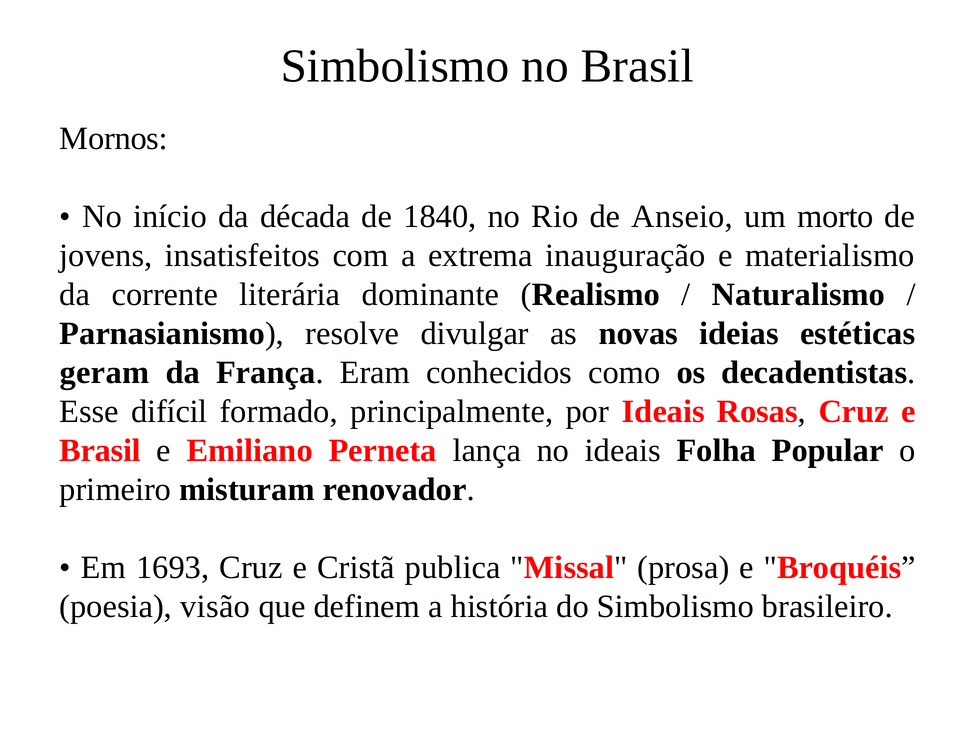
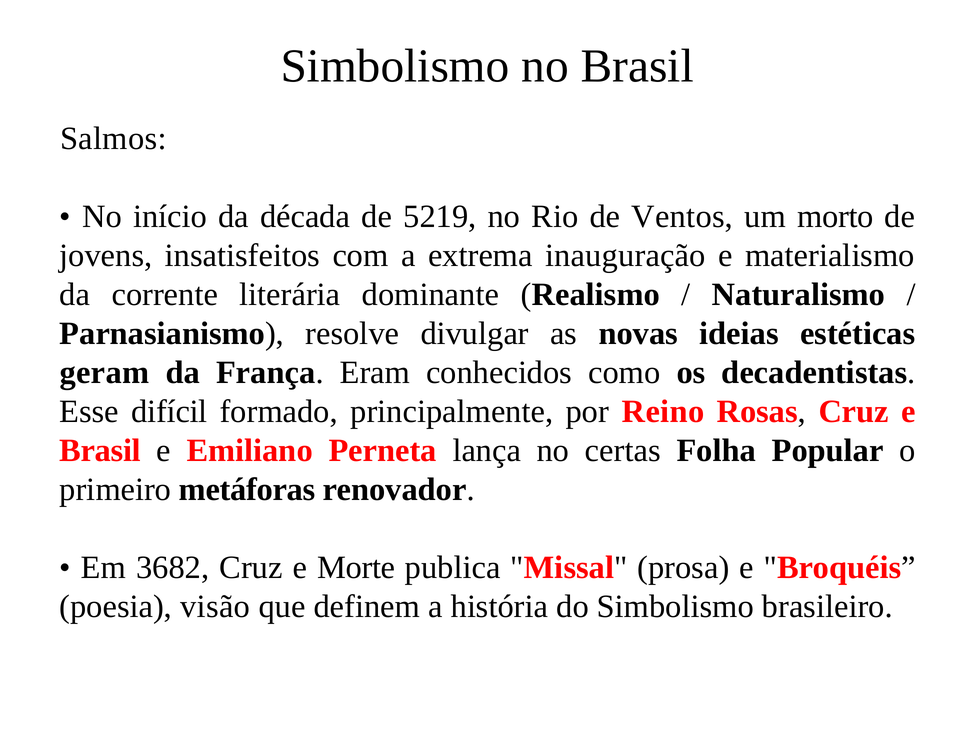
Mornos: Mornos -> Salmos (113, 139)
1840: 1840 -> 5219 (440, 217)
Anseio: Anseio -> Ventos (682, 217)
por Ideais: Ideais -> Reino (663, 412)
no ideais: ideais -> certas (623, 451)
misturam: misturam -> metáforas (247, 490)
1693: 1693 -> 3682 (173, 568)
Cristã: Cristã -> Morte (356, 568)
